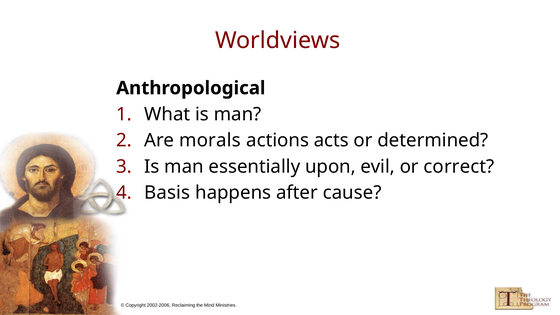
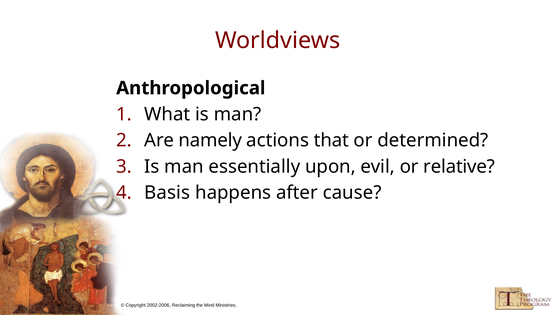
morals: morals -> namely (210, 140)
acts: acts -> that (331, 140)
correct: correct -> relative (459, 167)
